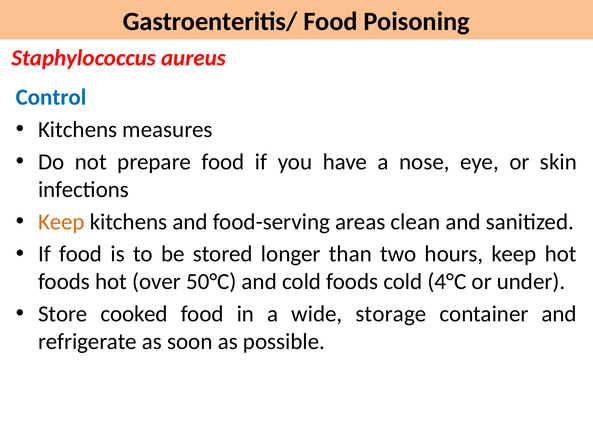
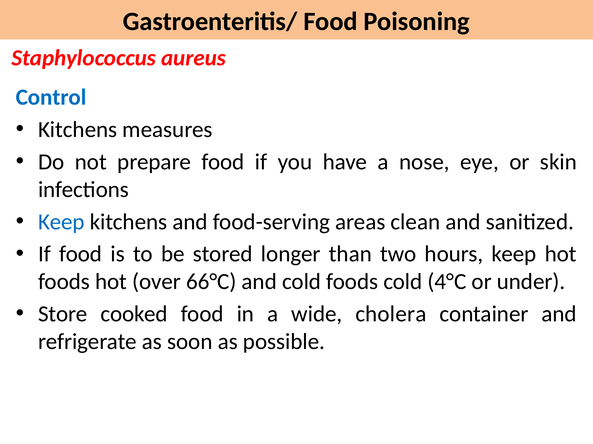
Keep colour: orange -> blue (61, 222)
50°C: 50°C -> 66°C (211, 282)
storage: storage -> cholera (391, 314)
